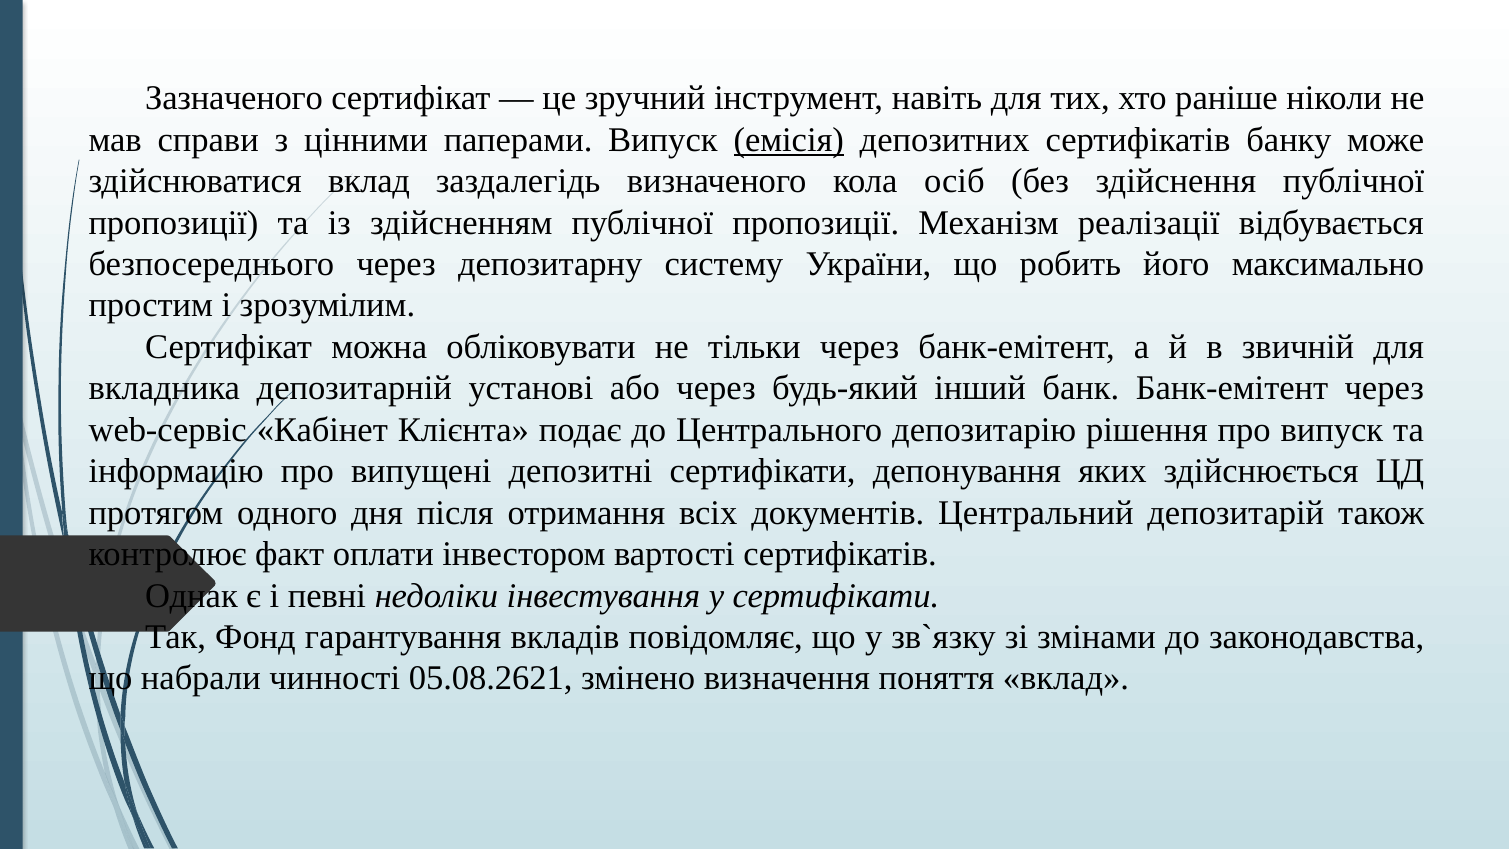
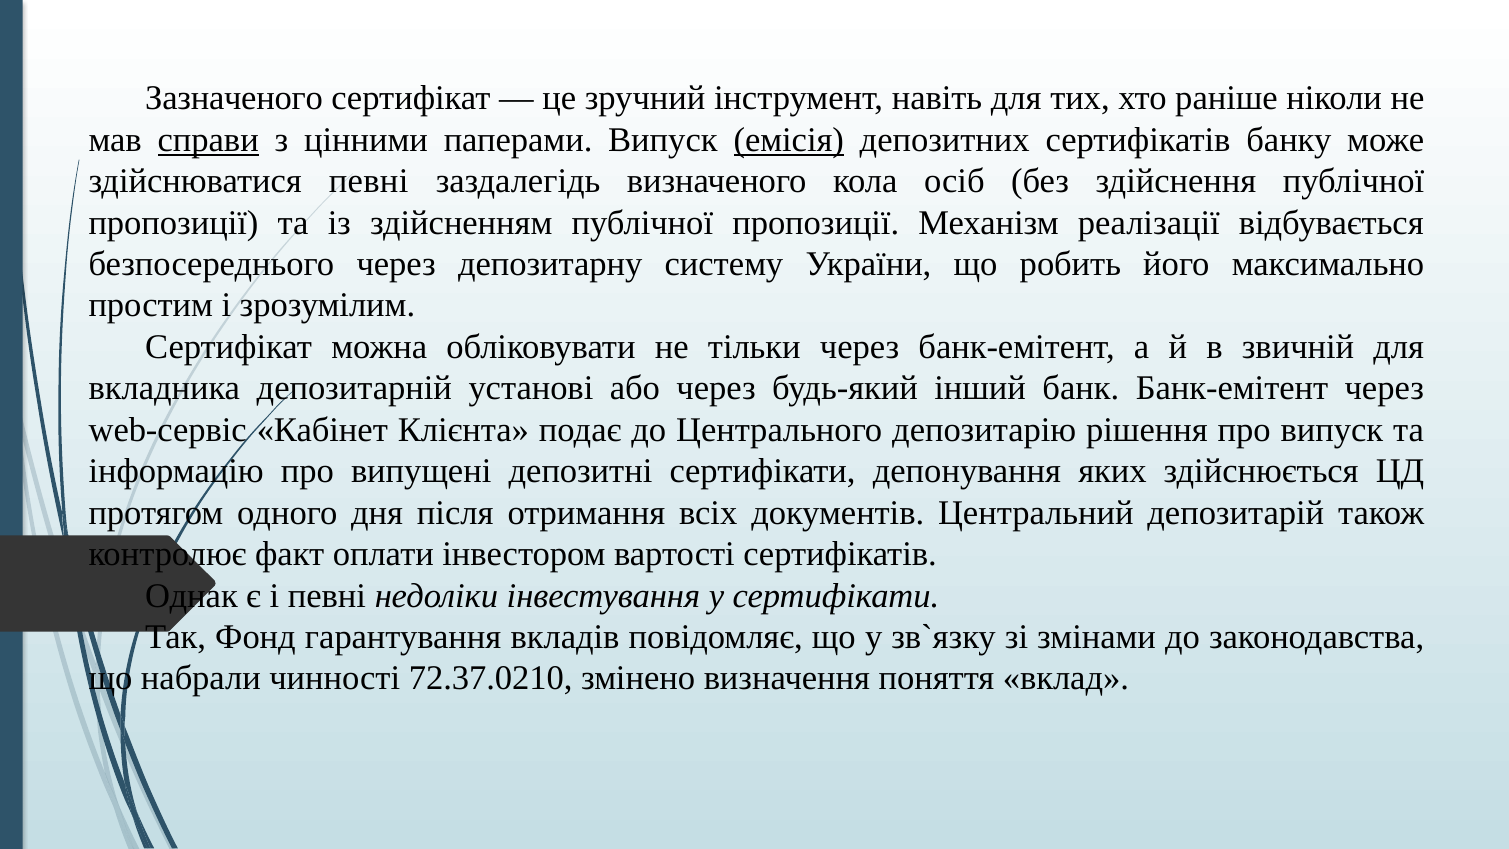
справи underline: none -> present (208, 140)
здійснюватися вклад: вклад -> певні (369, 181)
05.08.2621: 05.08.2621 -> 72.37.0210 (491, 678)
